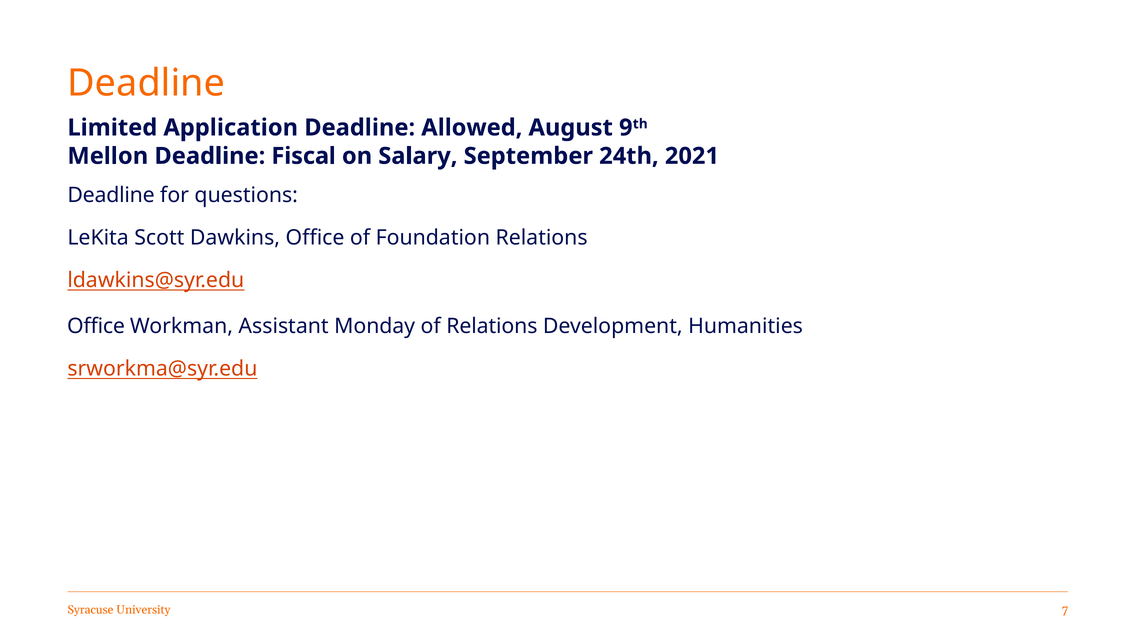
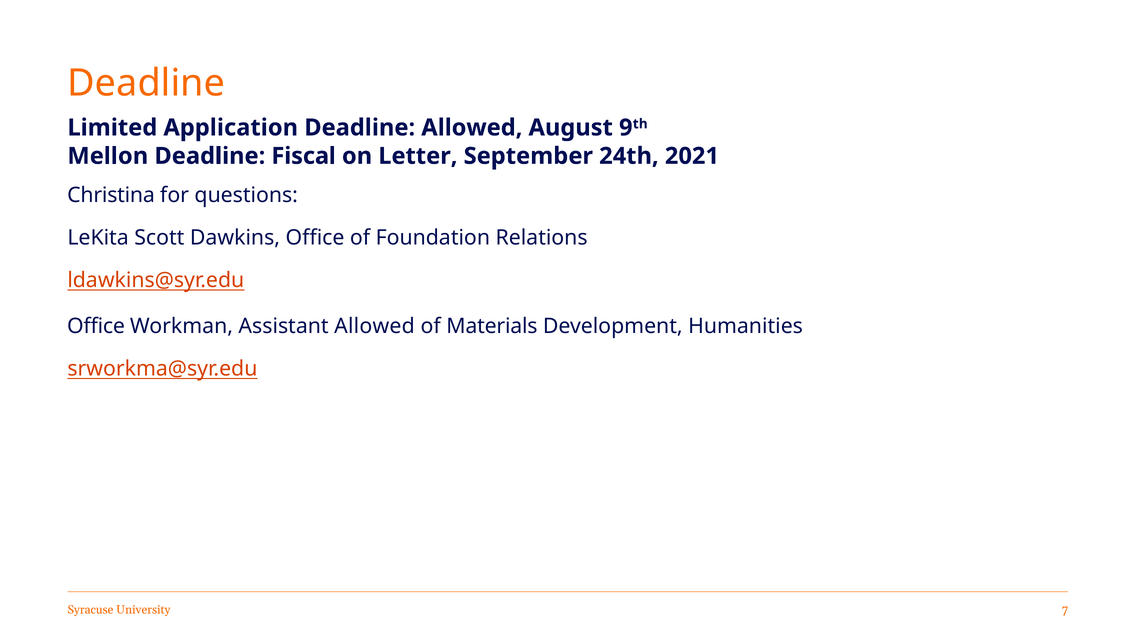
Salary: Salary -> Letter (418, 156)
Deadline: Deadline -> Christina (111, 195)
Assistant Monday: Monday -> Allowed (375, 326)
of Relations: Relations -> Materials (492, 326)
